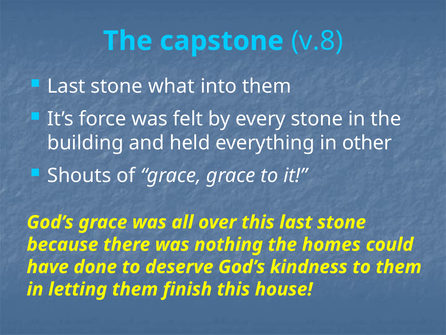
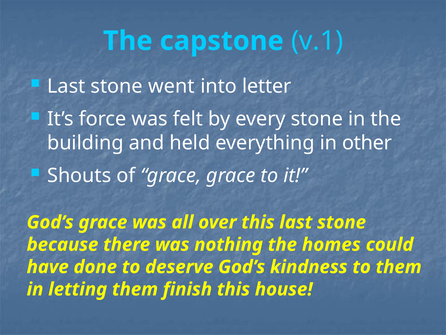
v.8: v.8 -> v.1 (317, 41)
what: what -> went (171, 86)
into them: them -> letter (267, 86)
